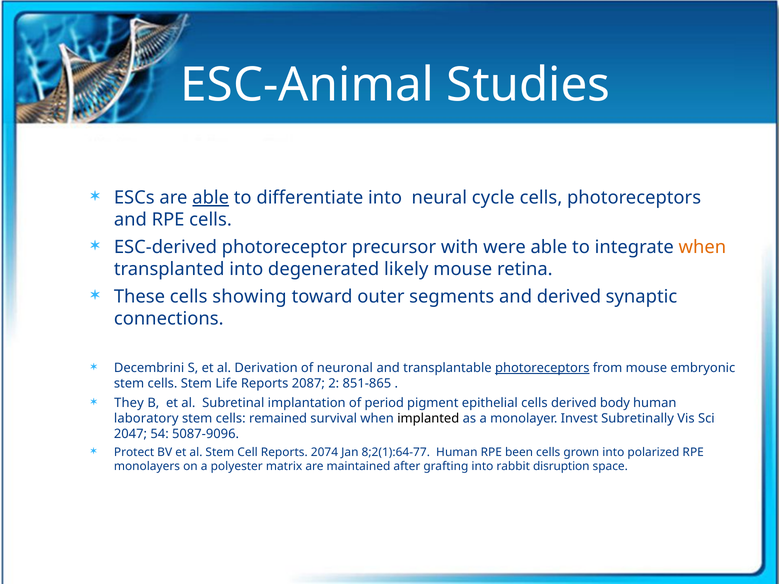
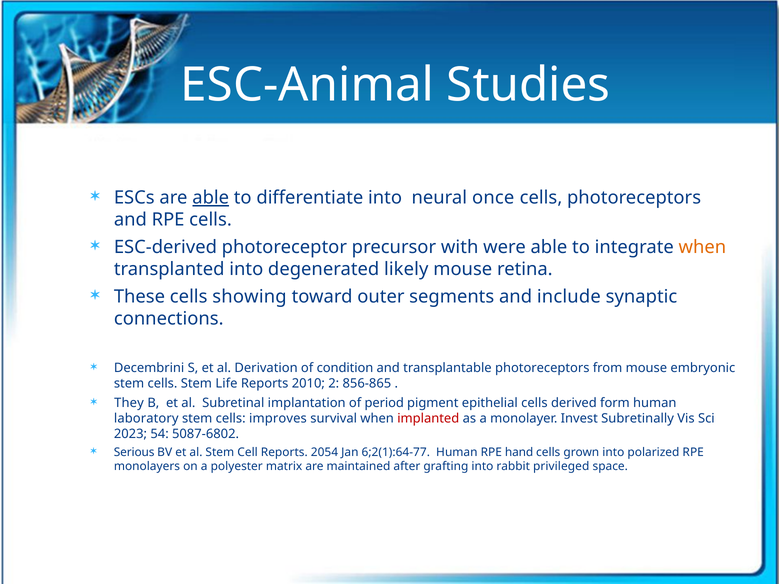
cycle: cycle -> once (493, 198)
and derived: derived -> include (569, 297)
neuronal: neuronal -> condition (345, 368)
photoreceptors underline: present -> none (542, 368)
2087: 2087 -> 2010 (308, 384)
851-865: 851-865 -> 856-865 (367, 384)
body: body -> form (615, 403)
remained: remained -> improves (278, 419)
implanted colour: black -> red (428, 419)
2047: 2047 -> 2023 (130, 434)
5087-9096: 5087-9096 -> 5087-6802 (206, 434)
Protect: Protect -> Serious (134, 452)
2074: 2074 -> 2054 (324, 452)
8;2(1):64-77: 8;2(1):64-77 -> 6;2(1):64-77 (396, 452)
been: been -> hand (519, 452)
disruption: disruption -> privileged (561, 467)
